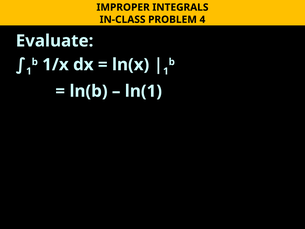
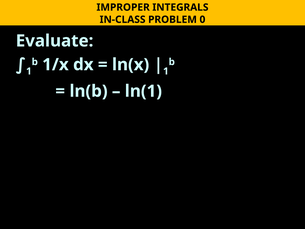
4: 4 -> 0 (202, 20)
